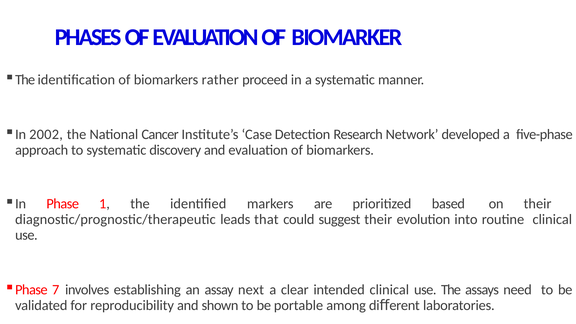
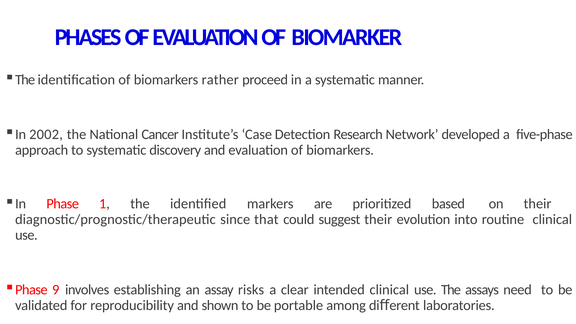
leads: leads -> since (235, 219)
7: 7 -> 9 (56, 290)
next: next -> risks (251, 290)
